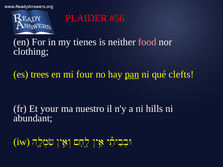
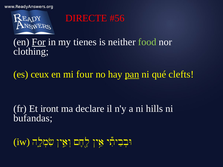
PLAIDER: PLAIDER -> DIRECTE (86, 18)
For underline: none -> present (39, 42)
food colour: pink -> light green (147, 42)
trees: trees -> ceux (40, 74)
your: your -> iront (49, 109)
nuestro: nuestro -> declare (90, 109)
abundant: abundant -> bufandas (33, 118)
